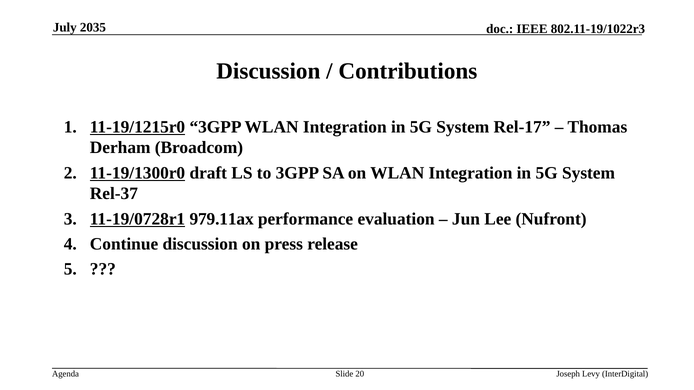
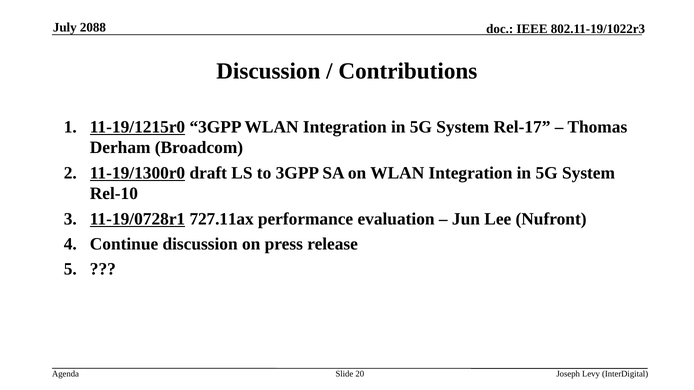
2035: 2035 -> 2088 (93, 28)
Rel-37: Rel-37 -> Rel-10 (114, 194)
979.11ax: 979.11ax -> 727.11ax (222, 219)
